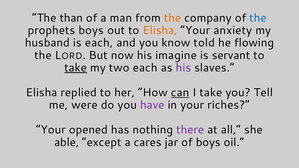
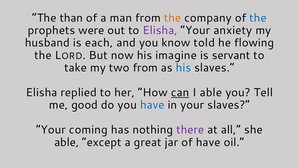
prophets boys: boys -> were (91, 30)
Elisha colour: orange -> purple (160, 30)
take underline: present -> none (76, 68)
two each: each -> from (145, 68)
his colour: purple -> blue (183, 68)
I take: take -> able (211, 93)
were: were -> good (85, 105)
have colour: purple -> blue (152, 105)
your riches: riches -> slaves (229, 105)
opened: opened -> coming (88, 130)
cares: cares -> great (148, 142)
of boys: boys -> have (208, 142)
